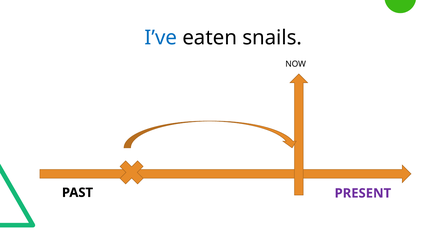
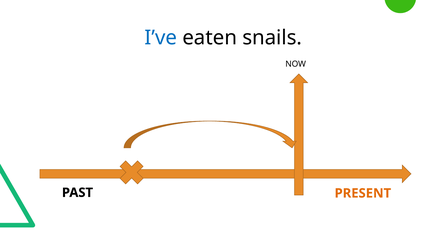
PRESENT colour: purple -> orange (363, 193)
